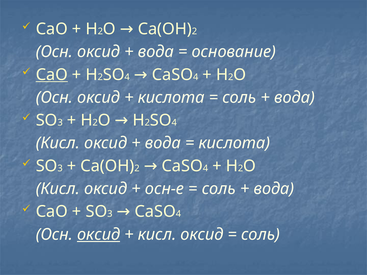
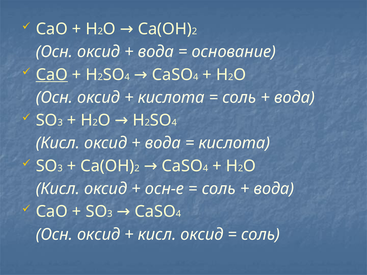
оксид underline: present -> none (99, 235)
